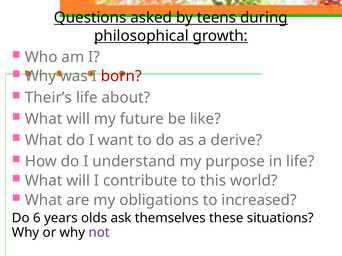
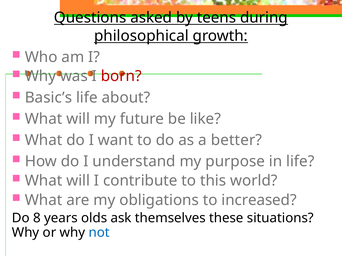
Their’s: Their’s -> Basic’s (48, 98)
derive: derive -> better (236, 140)
6: 6 -> 8 (37, 219)
not colour: purple -> blue (99, 233)
